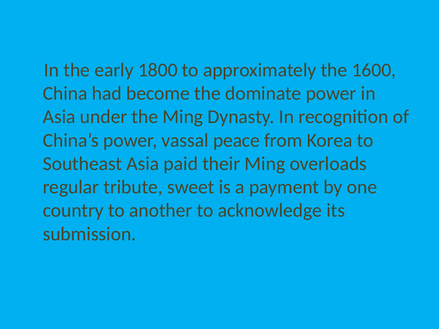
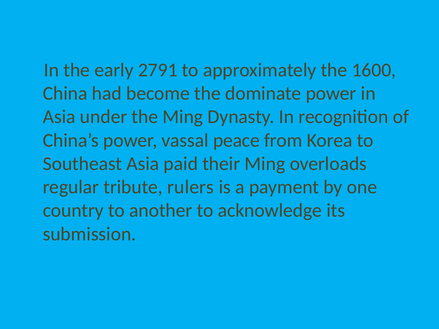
1800: 1800 -> 2791 (158, 70)
sweet: sweet -> rulers (191, 187)
